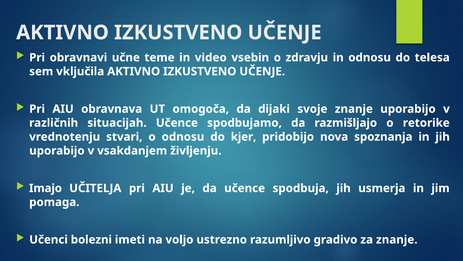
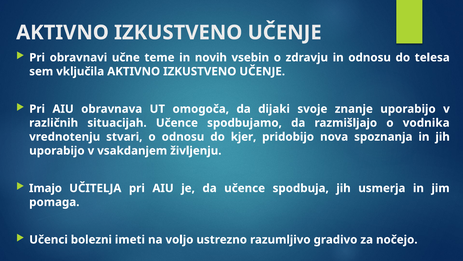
video: video -> novih (211, 57)
retorike: retorike -> vodnika (426, 123)
za znanje: znanje -> nočejo (397, 239)
